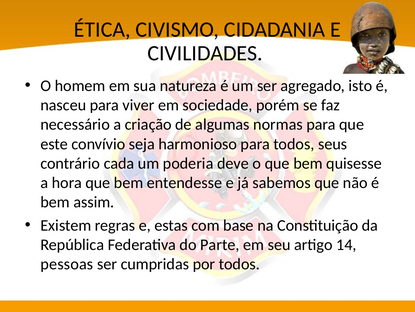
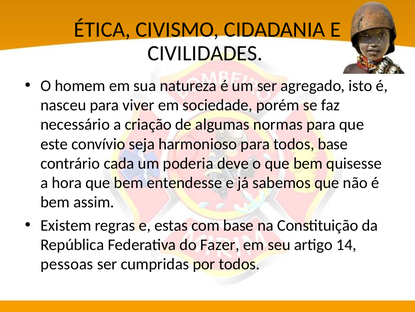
todos seus: seus -> base (333, 144)
Parte: Parte -> Fazer (220, 244)
